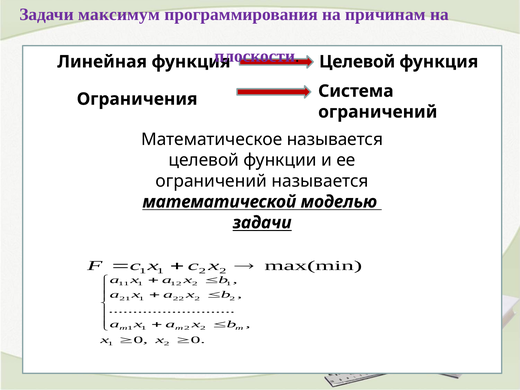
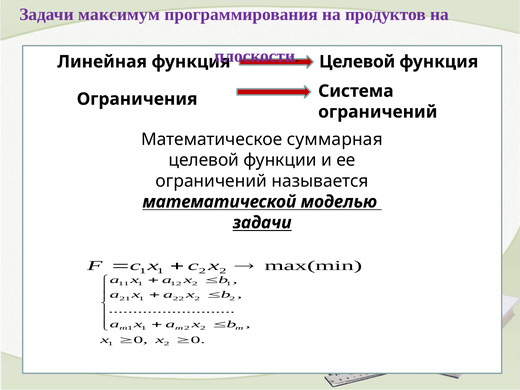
причинам: причинам -> продуктов (386, 14)
Математическое называется: называется -> суммарная (335, 139)
